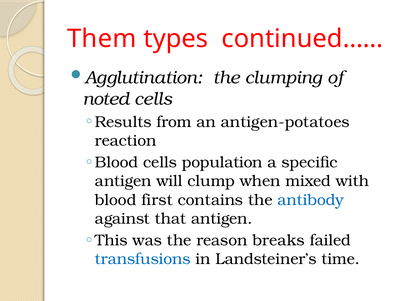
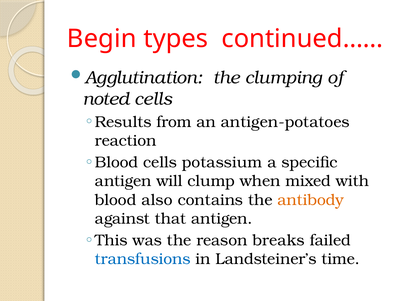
Them: Them -> Begin (102, 39)
population: population -> potassium (222, 162)
first: first -> also (157, 200)
antibody colour: blue -> orange (311, 200)
